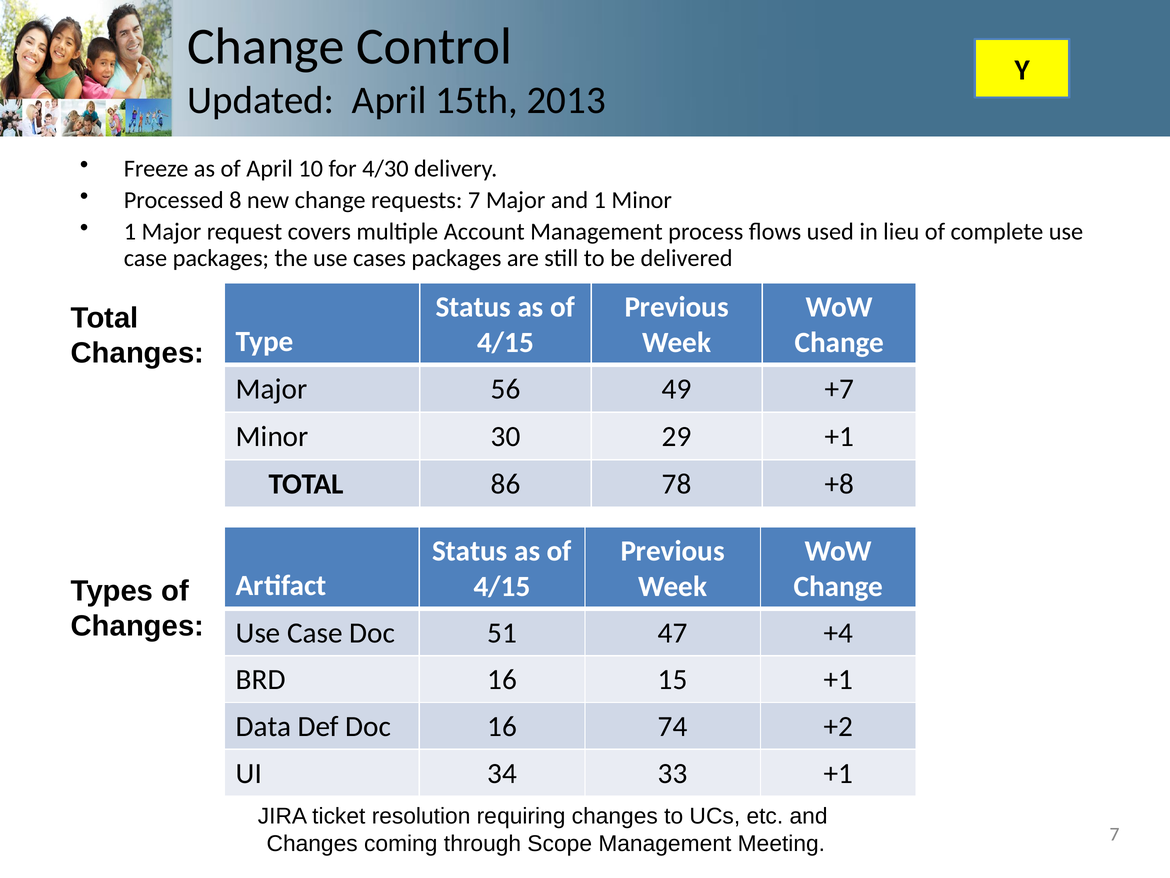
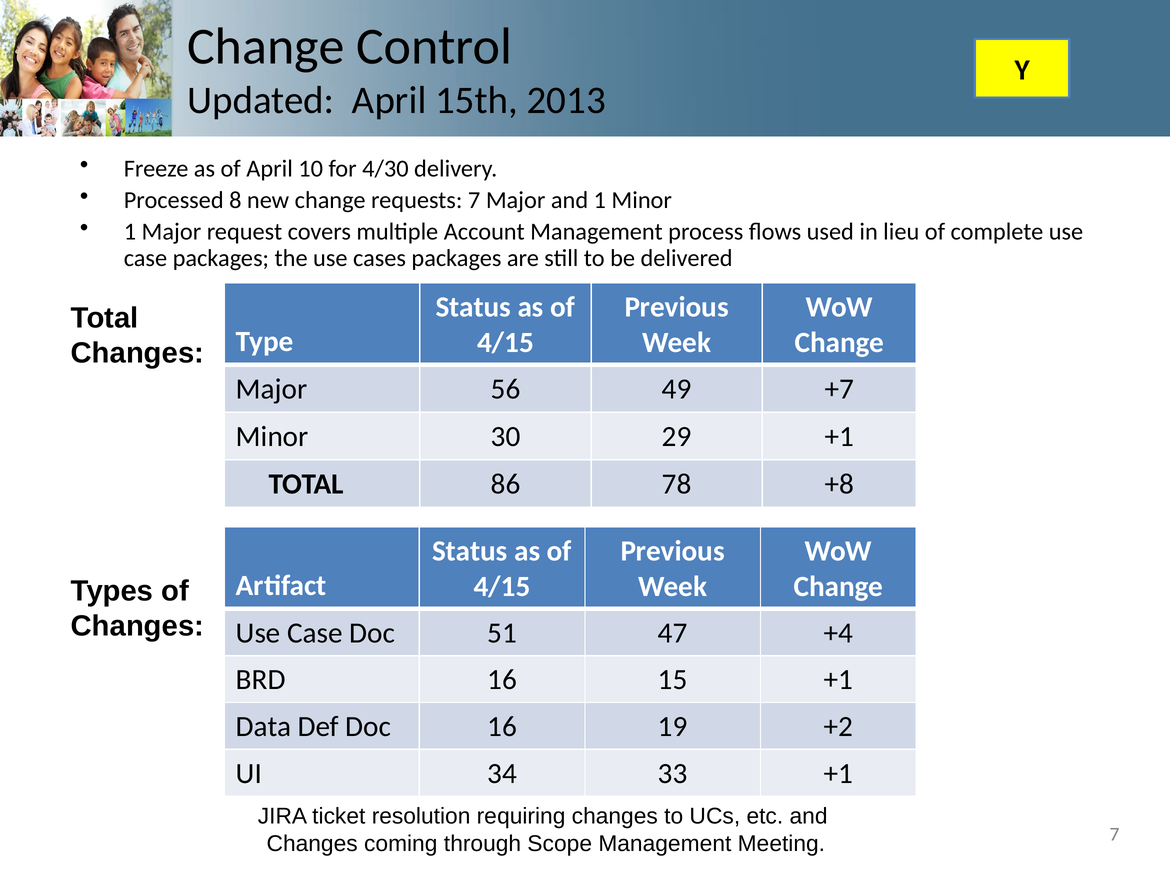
74: 74 -> 19 (673, 726)
